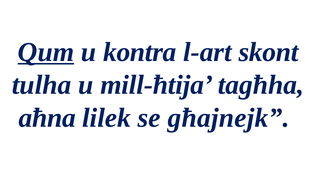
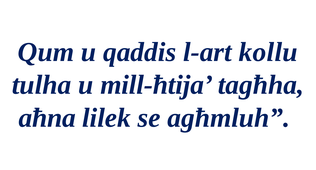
Qum underline: present -> none (46, 52)
kontra: kontra -> qaddis (140, 52)
skont: skont -> kollu (268, 52)
għajnejk: għajnejk -> agħmluh (229, 118)
